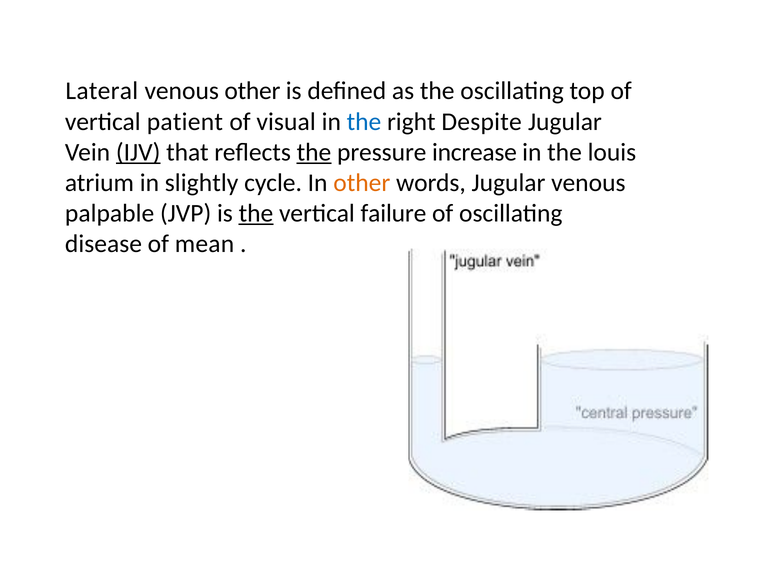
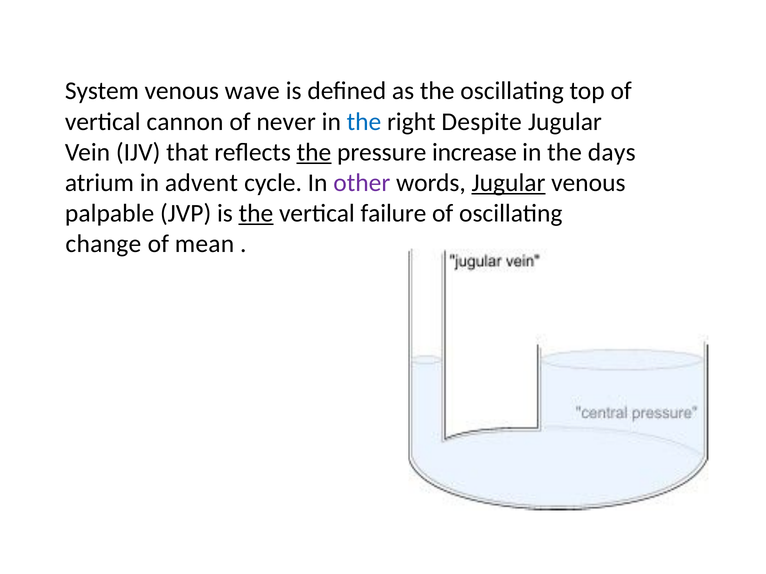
Lateral: Lateral -> System (102, 91)
venous other: other -> wave (252, 91)
patient: patient -> cannon (185, 122)
visual: visual -> never (286, 122)
IJV underline: present -> none (138, 152)
louis: louis -> days (612, 152)
slightly: slightly -> advent (201, 183)
other colour: orange -> purple (362, 183)
Jugular underline: none -> present (509, 183)
disease: disease -> change (103, 244)
